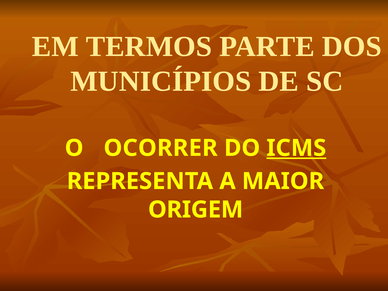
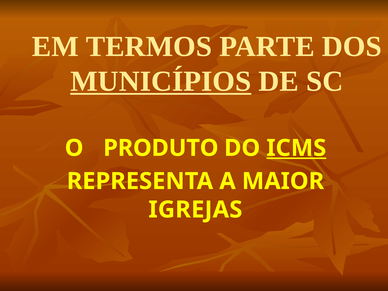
MUNICÍPIOS underline: none -> present (161, 81)
OCORRER: OCORRER -> PRODUTO (161, 148)
ORIGEM: ORIGEM -> IGREJAS (195, 210)
